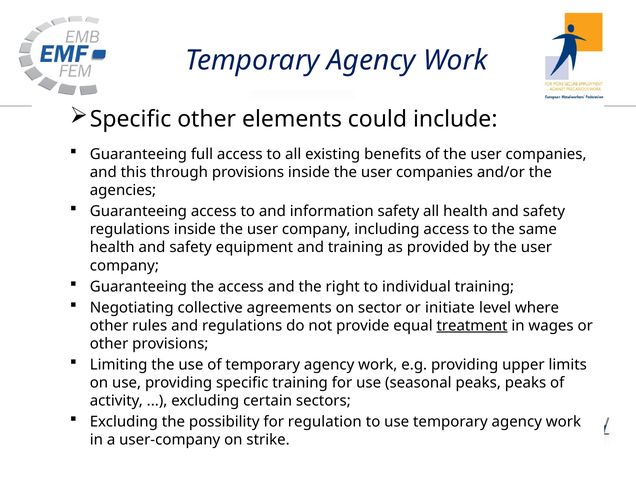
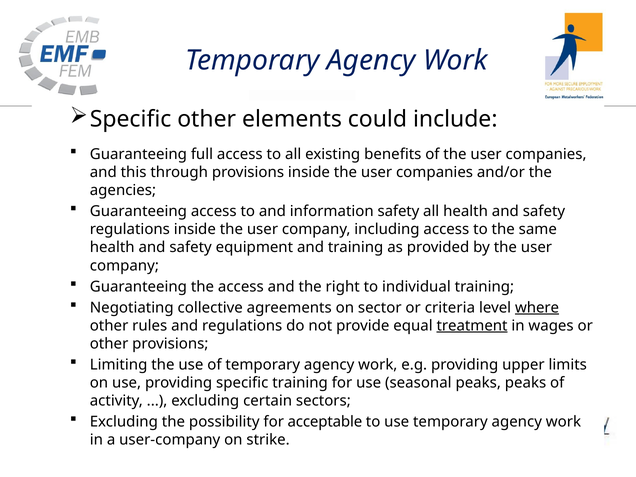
initiate: initiate -> criteria (450, 308)
where underline: none -> present (537, 308)
regulation: regulation -> acceptable (325, 422)
